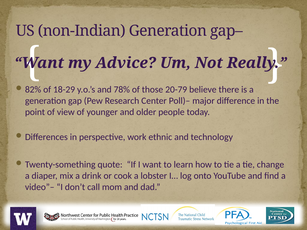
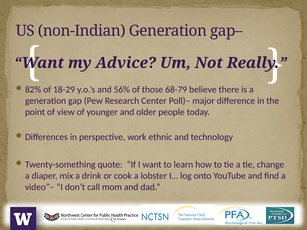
78%: 78% -> 56% (122, 90)
20-79: 20-79 -> 68-79 (176, 90)
